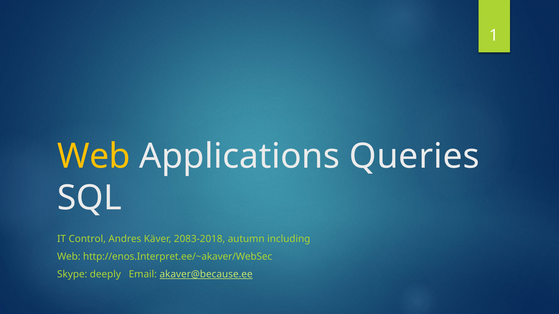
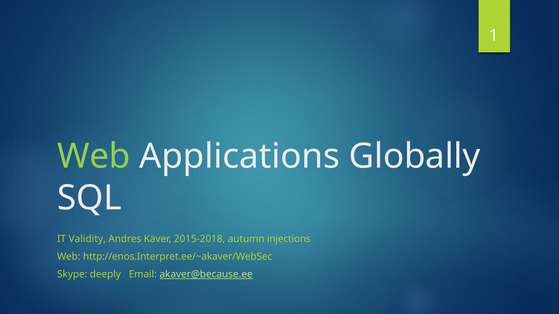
Web colour: yellow -> light green (94, 156)
Queries: Queries -> Globally (415, 156)
Control: Control -> Validity (87, 239)
2083-2018: 2083-2018 -> 2015-2018 (200, 239)
including: including -> injections (289, 239)
